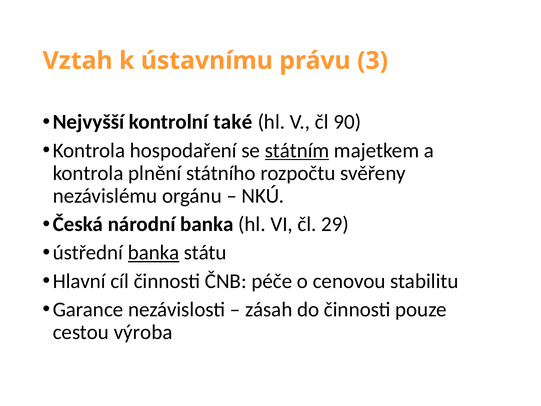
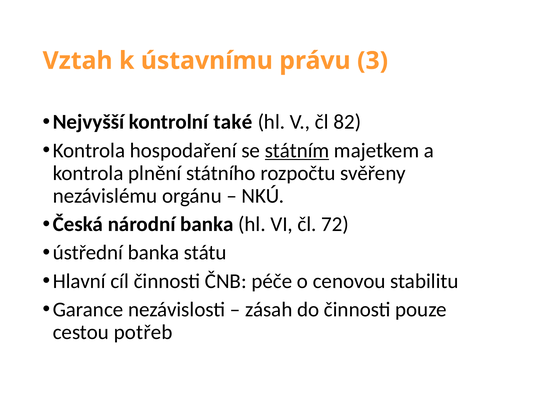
90: 90 -> 82 (347, 122)
29: 29 -> 72 (335, 224)
banka underline: present -> none (154, 253)
výroba: výroba -> potřeb (143, 332)
